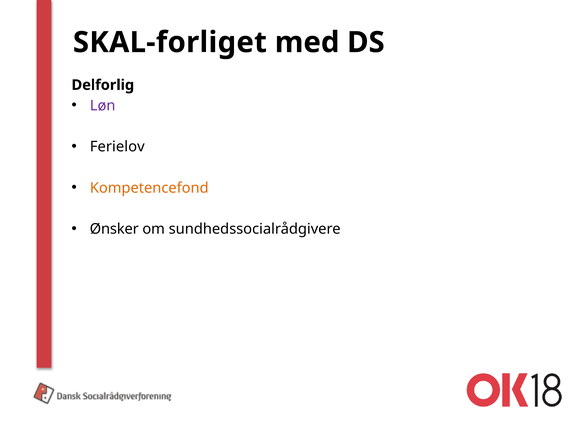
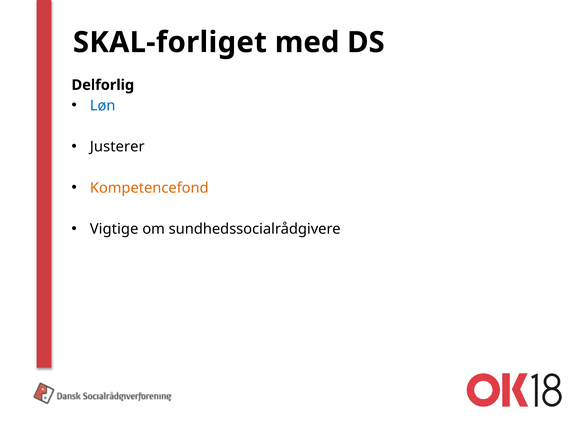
Løn colour: purple -> blue (103, 105)
Ferielov: Ferielov -> Justerer (117, 147)
Ønsker: Ønsker -> Vigtige (114, 229)
